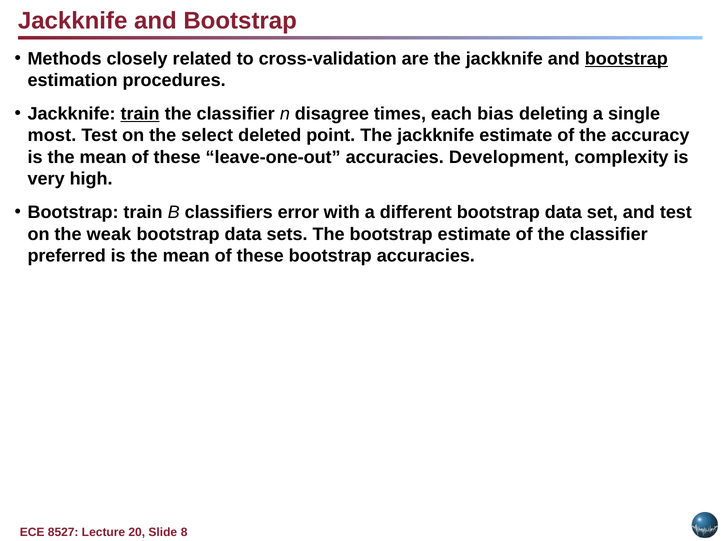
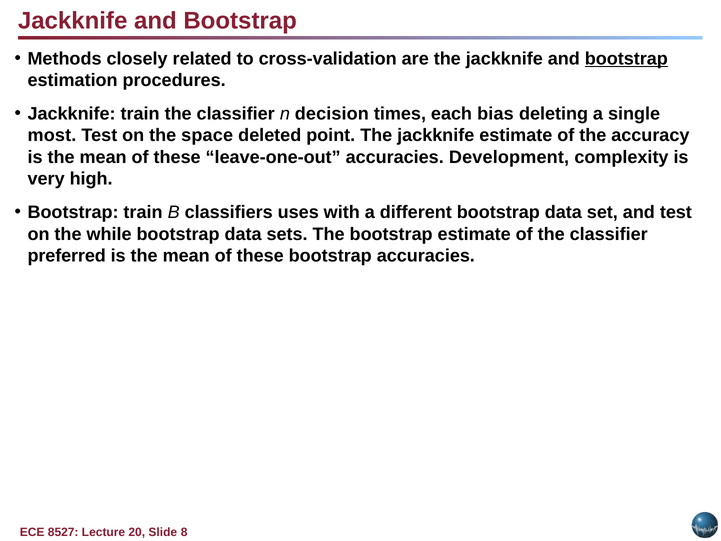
train underline: present -> none (140, 114)
disagree: disagree -> decision (332, 114)
select: select -> space (207, 135)
error: error -> uses (298, 212)
weak: weak -> while (109, 234)
